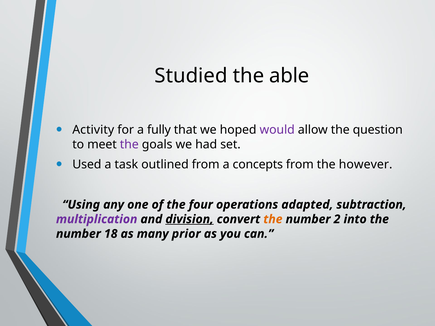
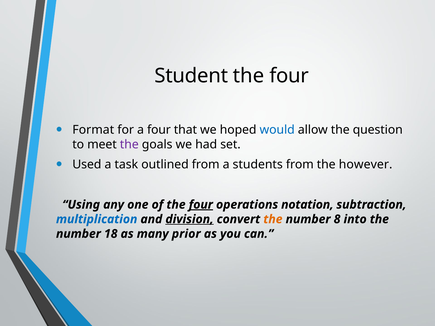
Studied: Studied -> Student (191, 76)
able: able -> four (289, 76)
Activity: Activity -> Format (93, 130)
a fully: fully -> four (159, 130)
would colour: purple -> blue (277, 130)
concepts: concepts -> students (258, 165)
four underline: none -> present (201, 205)
adapted: adapted -> notation (307, 205)
multiplication colour: purple -> blue (97, 219)
2: 2 -> 8 (337, 219)
